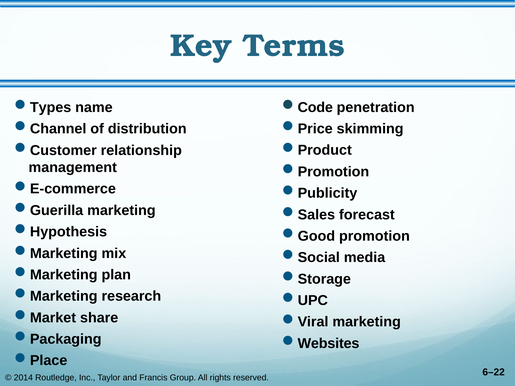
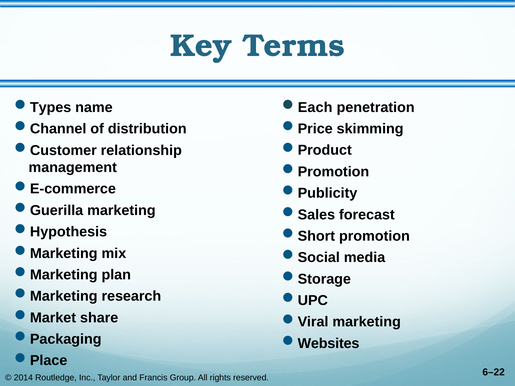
Code: Code -> Each (315, 107)
Good: Good -> Short (316, 236)
